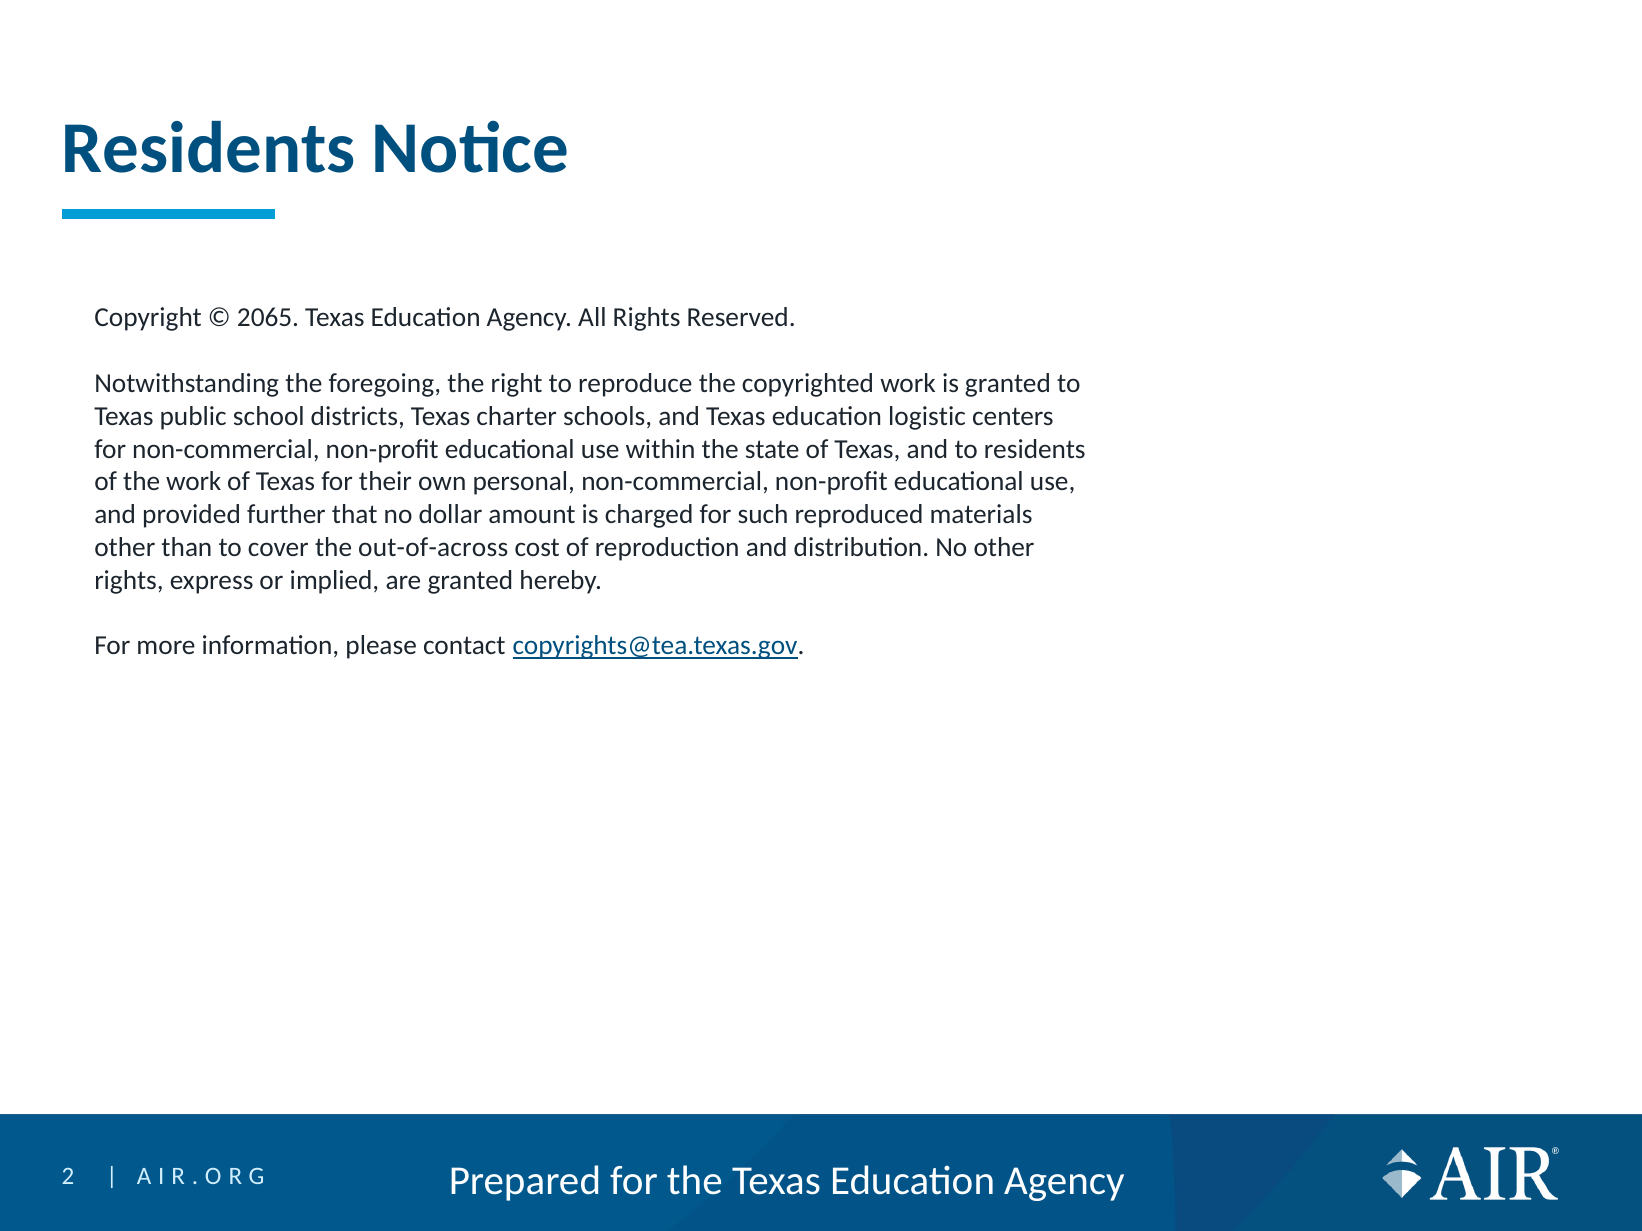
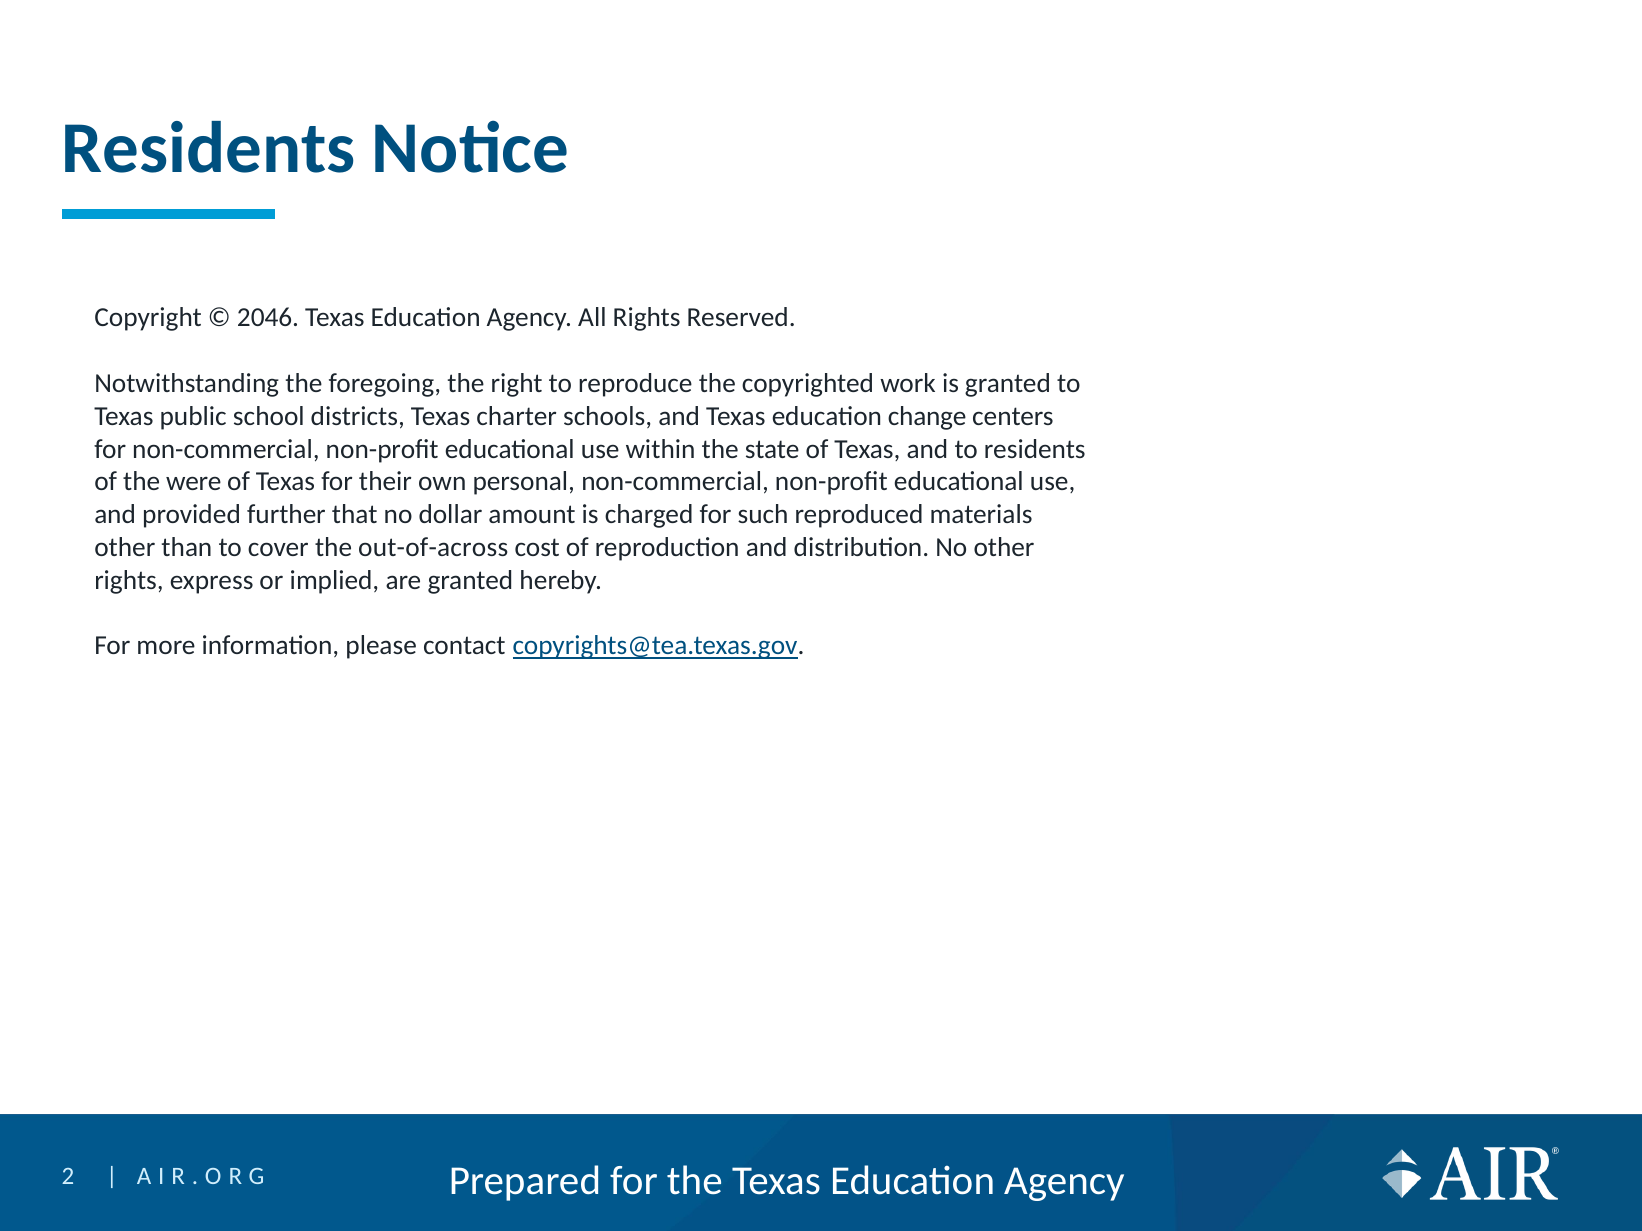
2065: 2065 -> 2046 (268, 318)
logistic: logistic -> change (927, 416)
the work: work -> were (194, 482)
